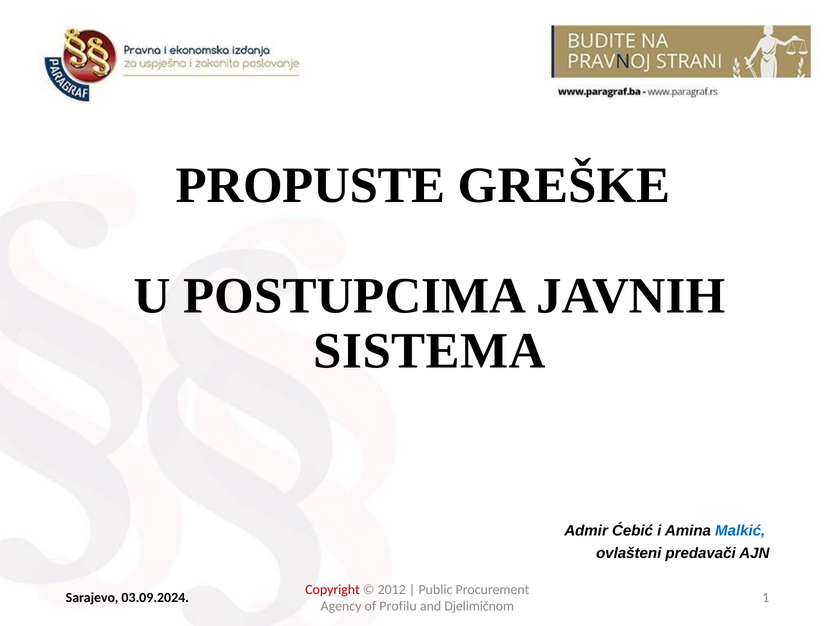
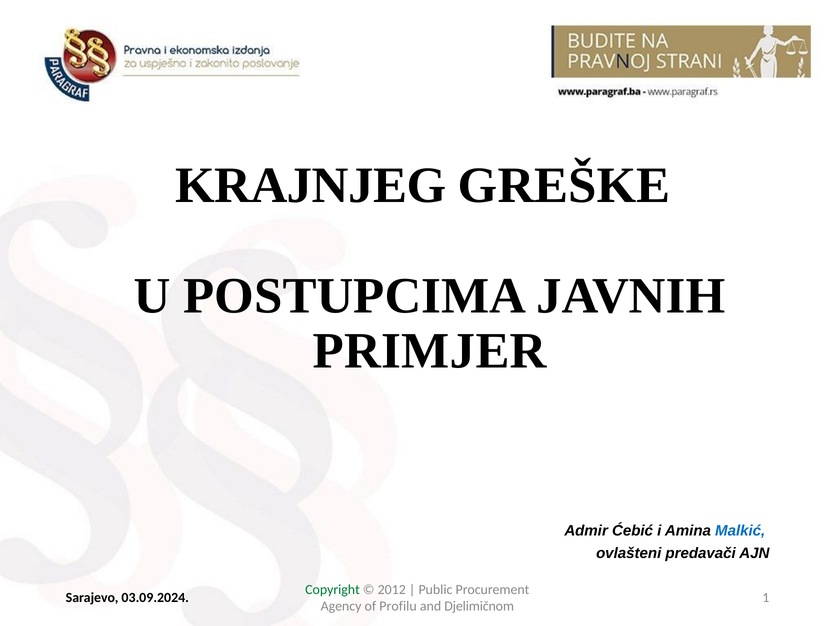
PROPUSTE: PROPUSTE -> KRAJNJEG (311, 186)
SISTEMA: SISTEMA -> PRIMJER (430, 351)
Copyright colour: red -> green (332, 590)
